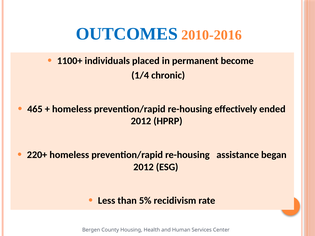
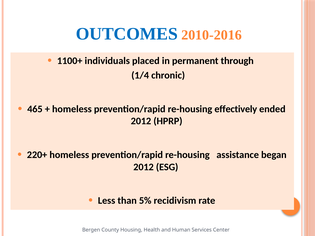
become: become -> through (237, 61)
